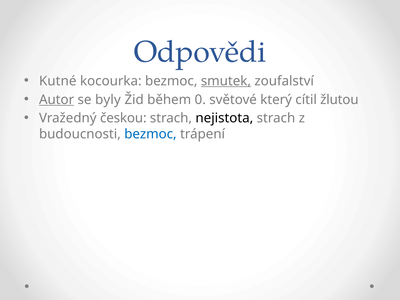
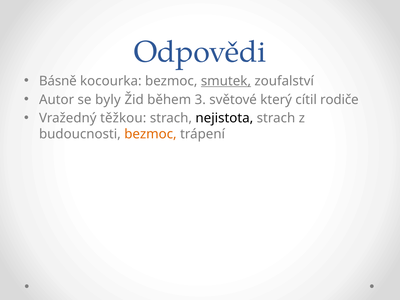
Kutné: Kutné -> Básně (58, 81)
Autor underline: present -> none (57, 100)
0: 0 -> 3 (200, 100)
žlutou: žlutou -> rodiče (339, 100)
českou: českou -> těžkou (123, 118)
bezmoc colour: blue -> orange (150, 134)
